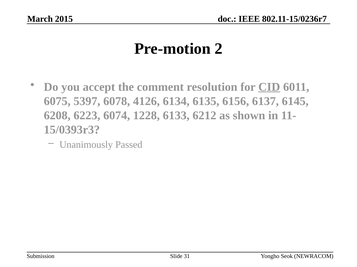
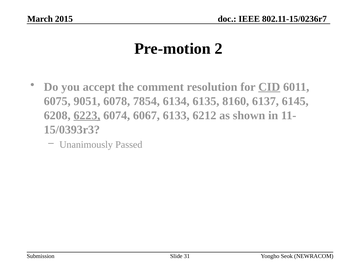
5397: 5397 -> 9051 (87, 101)
4126: 4126 -> 7854 (146, 101)
6156: 6156 -> 8160 (236, 101)
6223 underline: none -> present (87, 116)
1228: 1228 -> 6067 (146, 116)
